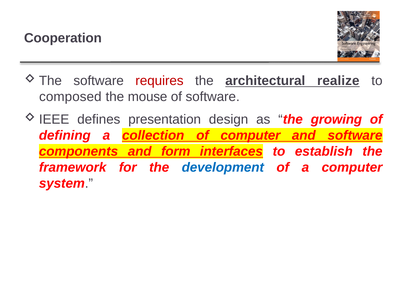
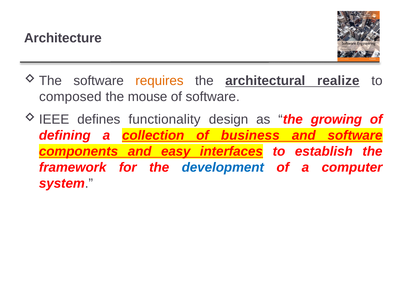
Cooperation: Cooperation -> Architecture (63, 38)
requires colour: red -> orange (159, 81)
presentation: presentation -> functionality (165, 120)
of computer: computer -> business (250, 136)
form: form -> easy (176, 152)
